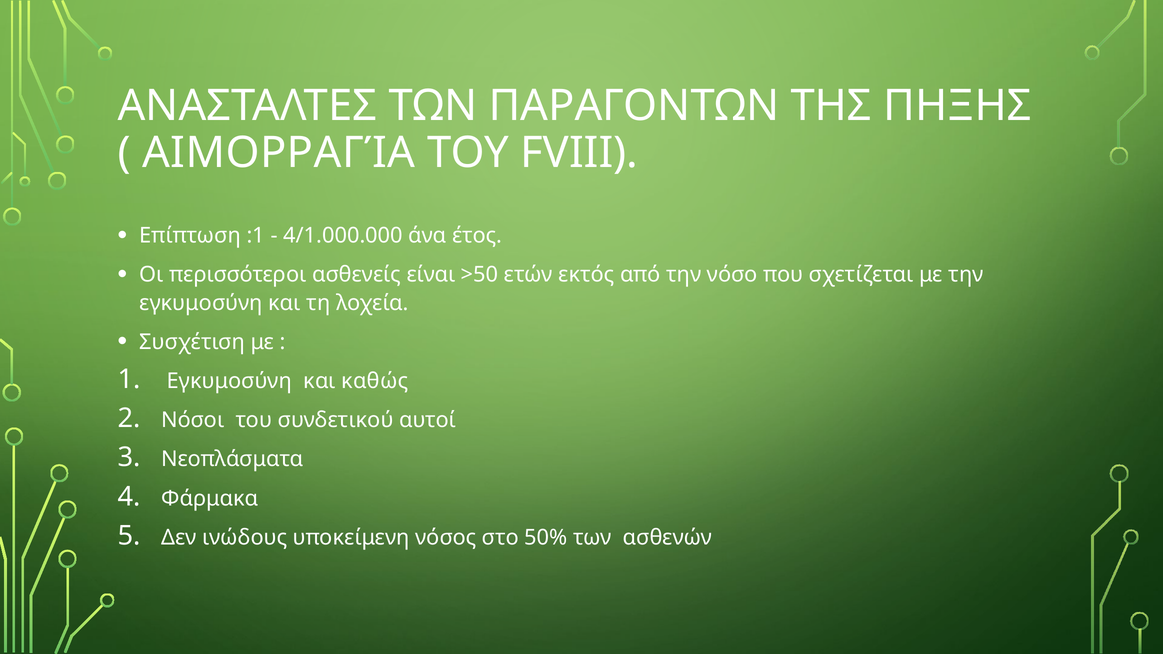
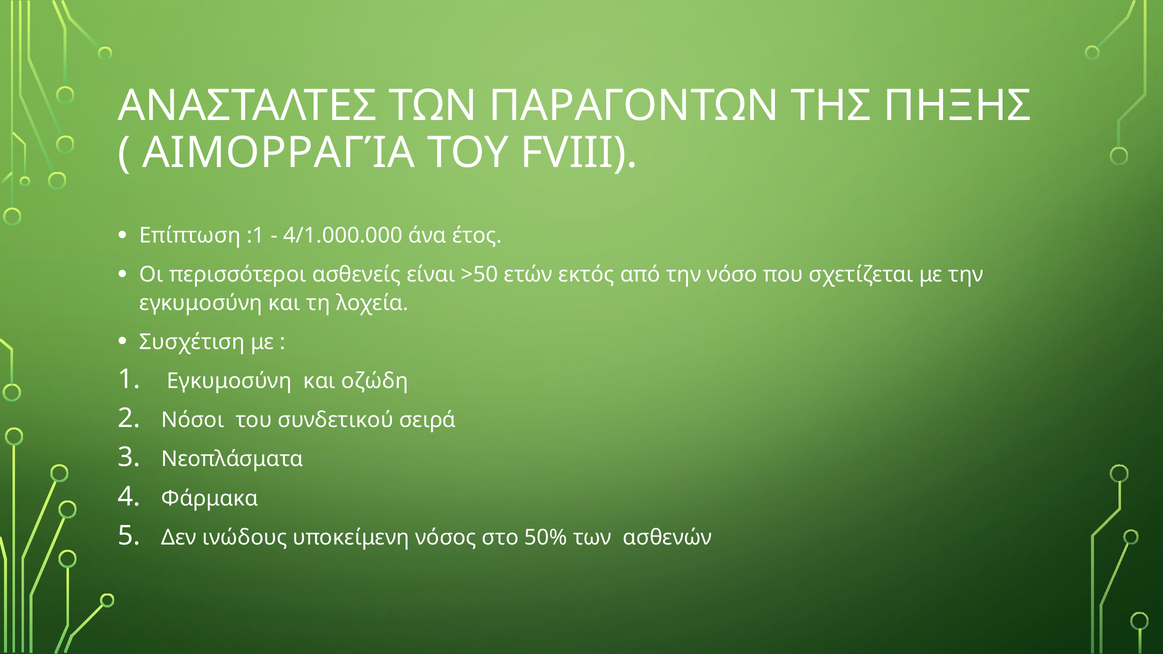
καθώς: καθώς -> οζώδη (375, 381)
αυτοί: αυτοί -> σειρά (428, 420)
